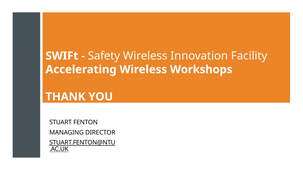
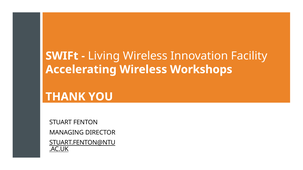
Safety: Safety -> Living (104, 56)
